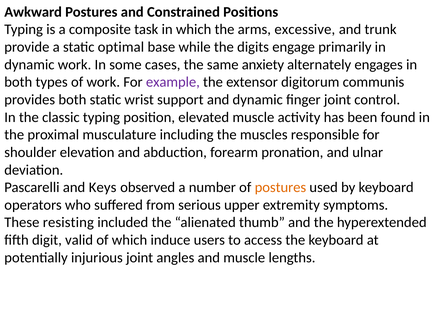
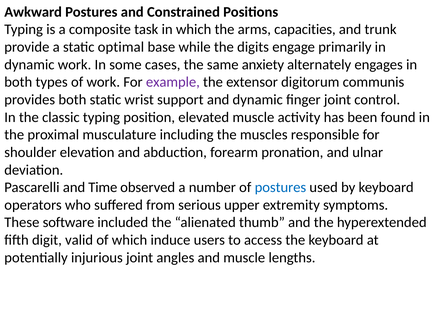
excessive: excessive -> capacities (305, 30)
Keys: Keys -> Time (103, 188)
postures colour: orange -> blue (280, 188)
resisting: resisting -> software (68, 223)
